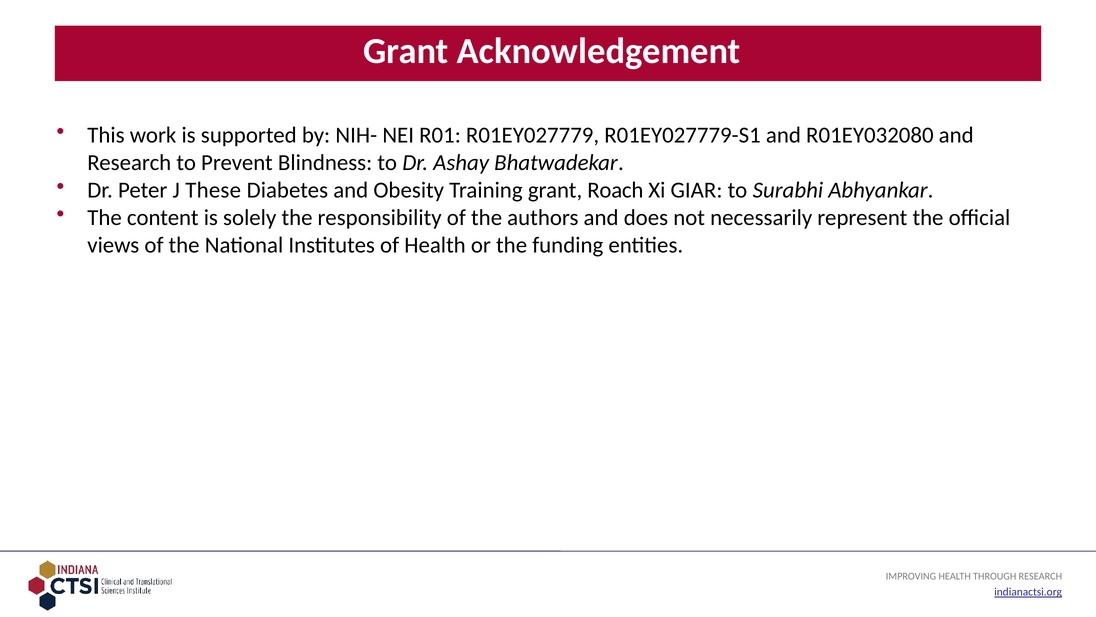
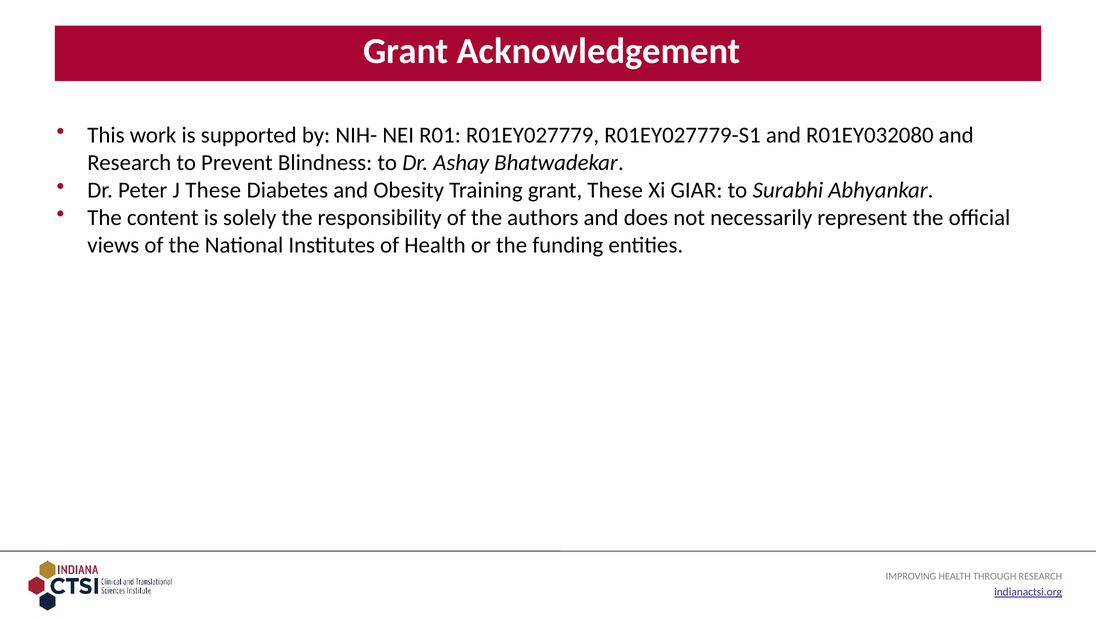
grant Roach: Roach -> These (615, 190)
